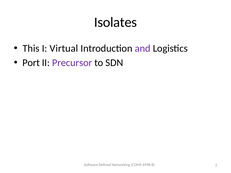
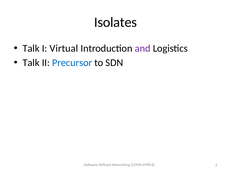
This: This -> Talk (31, 48)
Port: Port -> Talk (31, 63)
Precursor colour: purple -> blue (72, 63)
